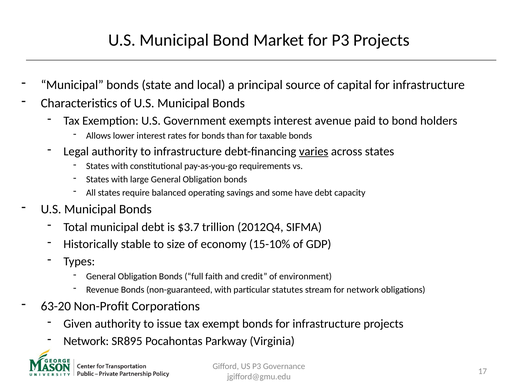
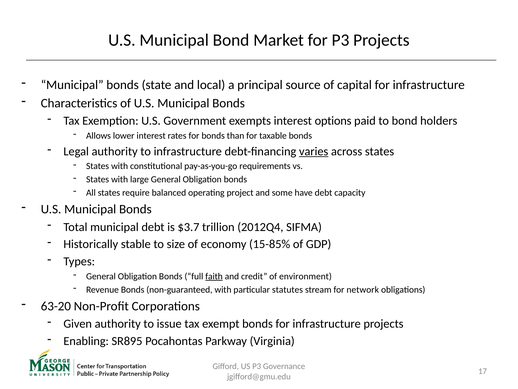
avenue: avenue -> options (333, 121)
savings: savings -> project (240, 193)
15-10%: 15-10% -> 15-85% (270, 244)
faith underline: none -> present (214, 276)
Network: Network -> Enabling (86, 341)
